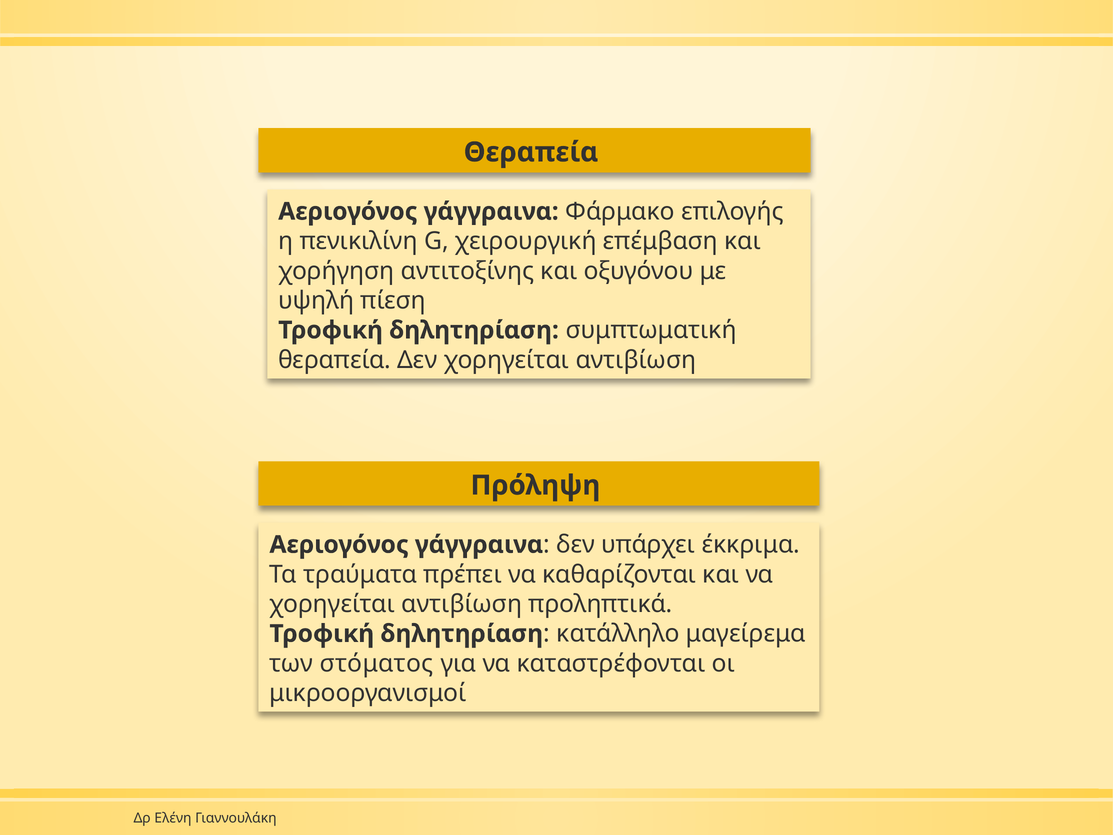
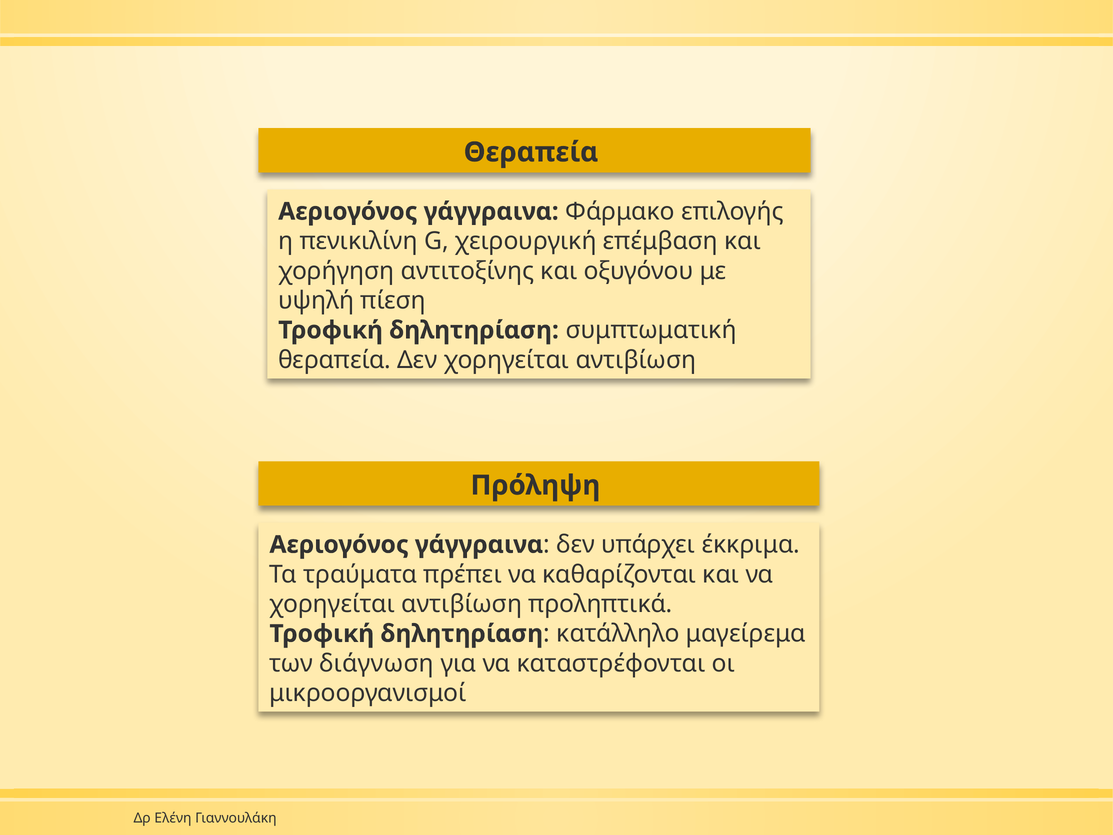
στόματος: στόματος -> διάγνωση (377, 663)
